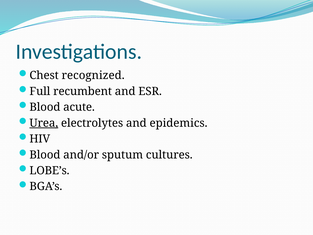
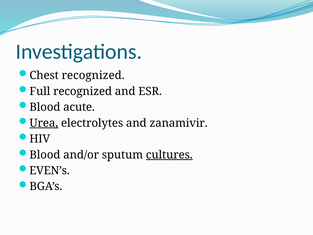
Full recumbent: recumbent -> recognized (83, 91)
epidemics: epidemics -> zanamivir (179, 123)
cultures underline: none -> present (169, 155)
LOBE’s: LOBE’s -> EVEN’s (49, 170)
